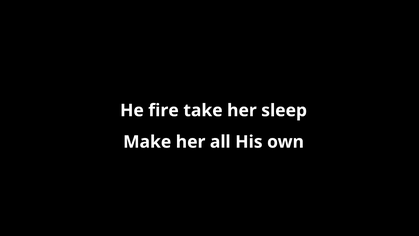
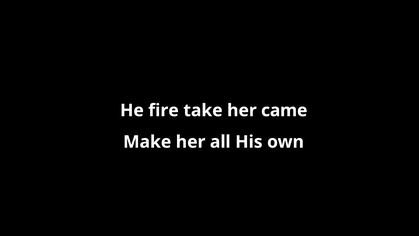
sleep: sleep -> came (284, 110)
